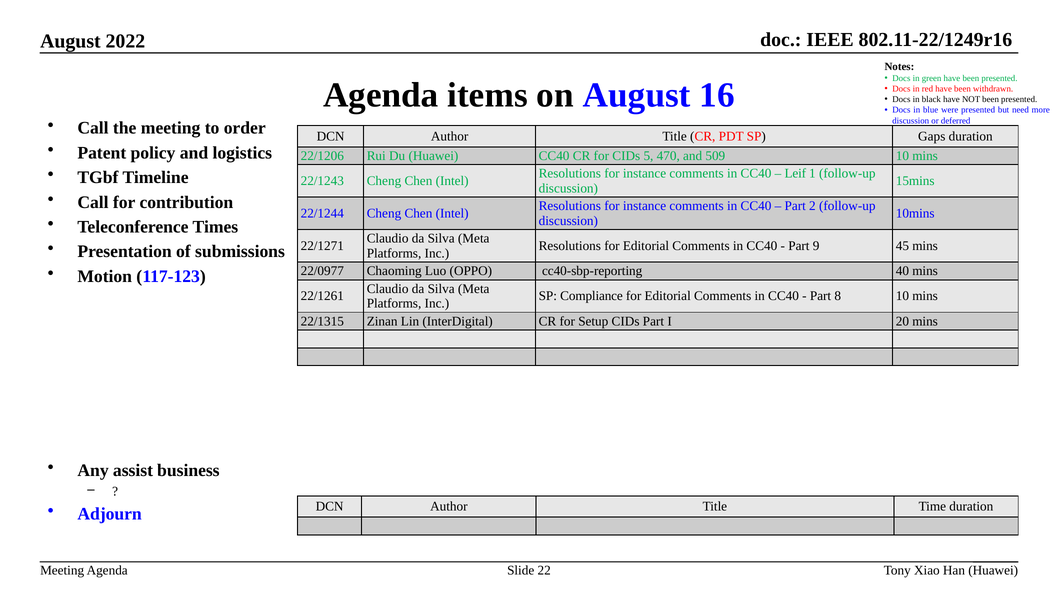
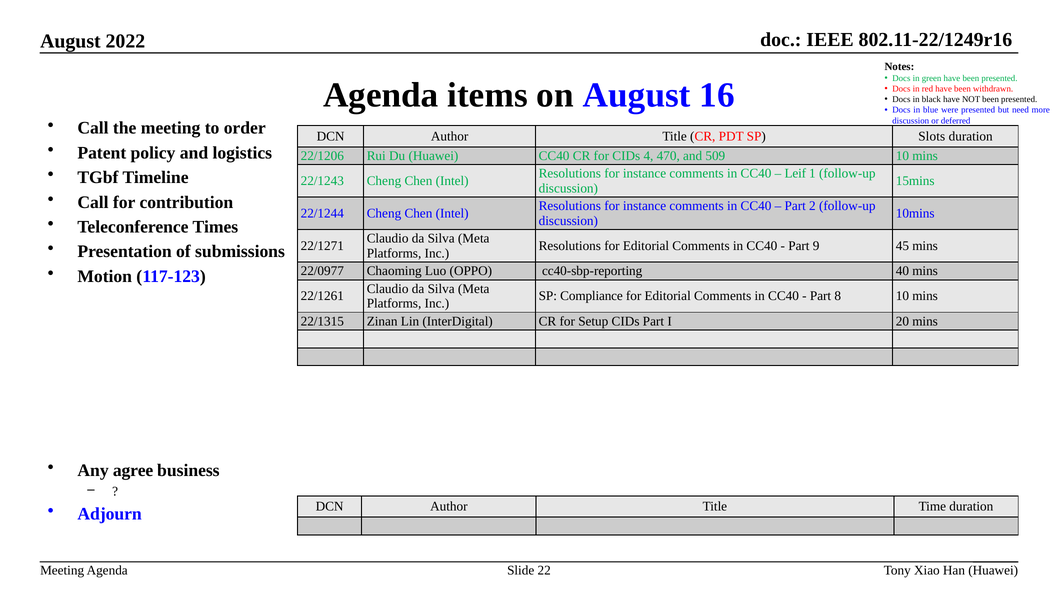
Gaps: Gaps -> Slots (932, 136)
5: 5 -> 4 (648, 156)
assist: assist -> agree (133, 471)
